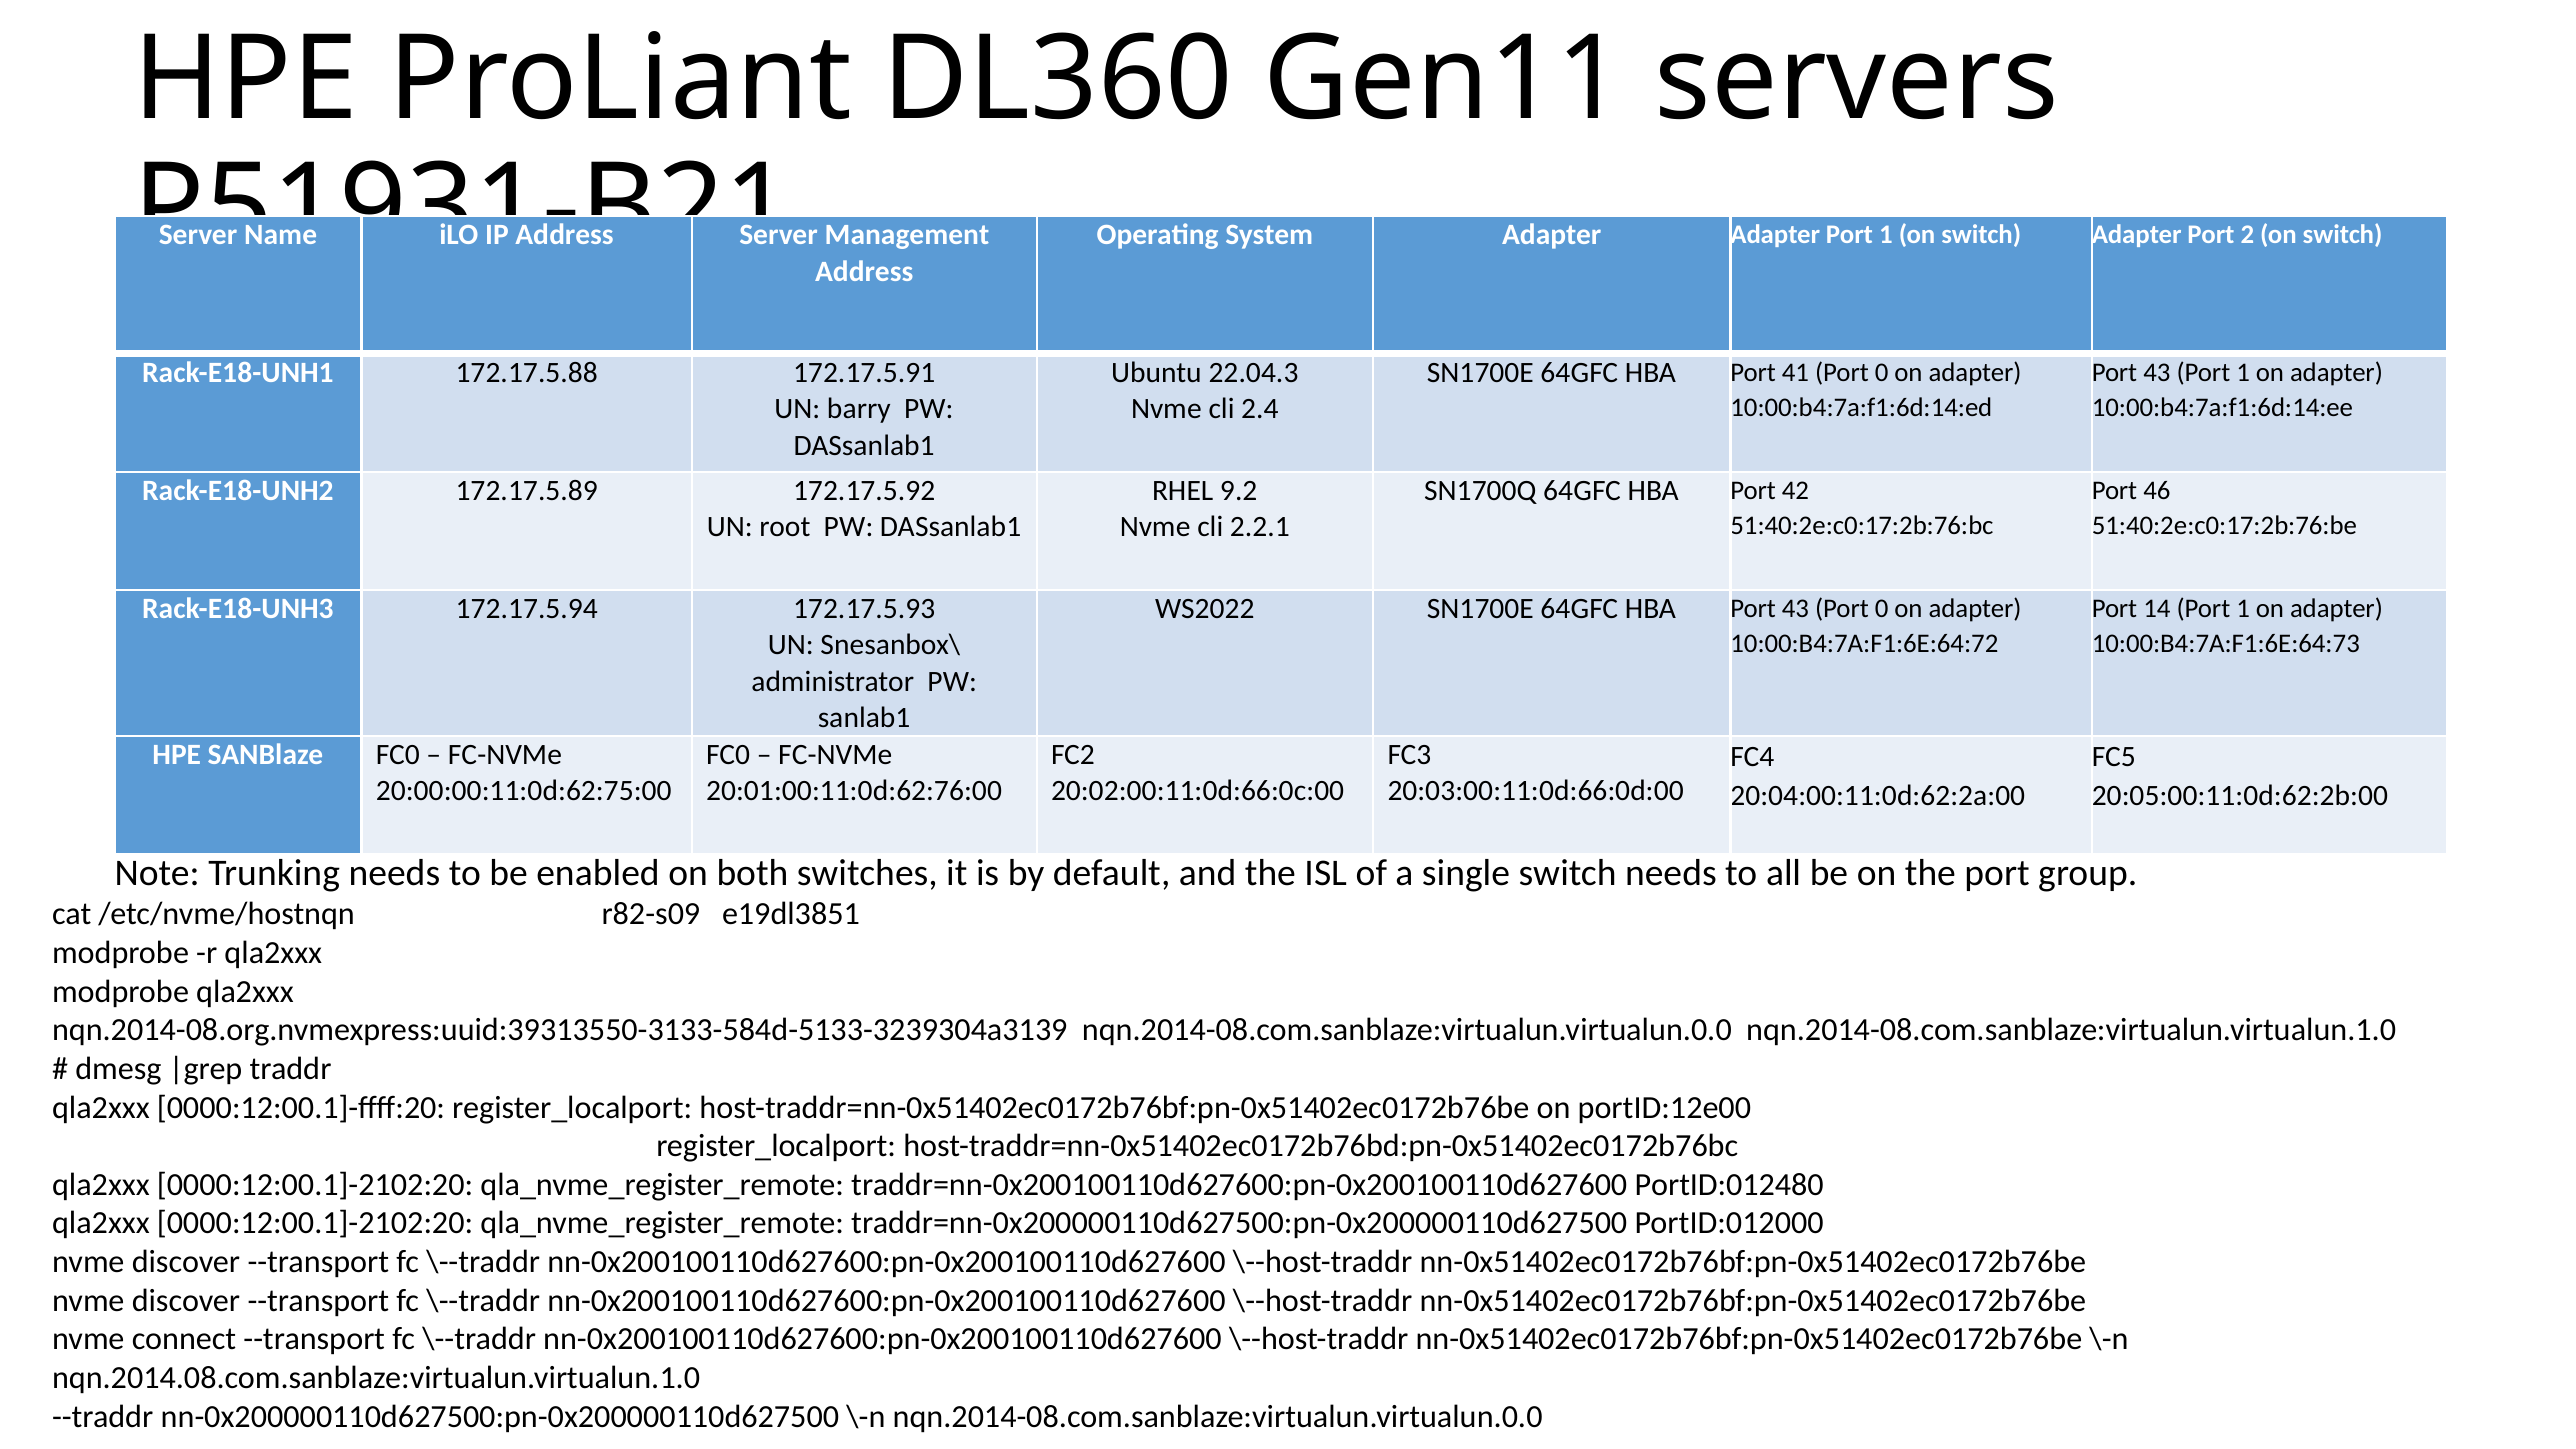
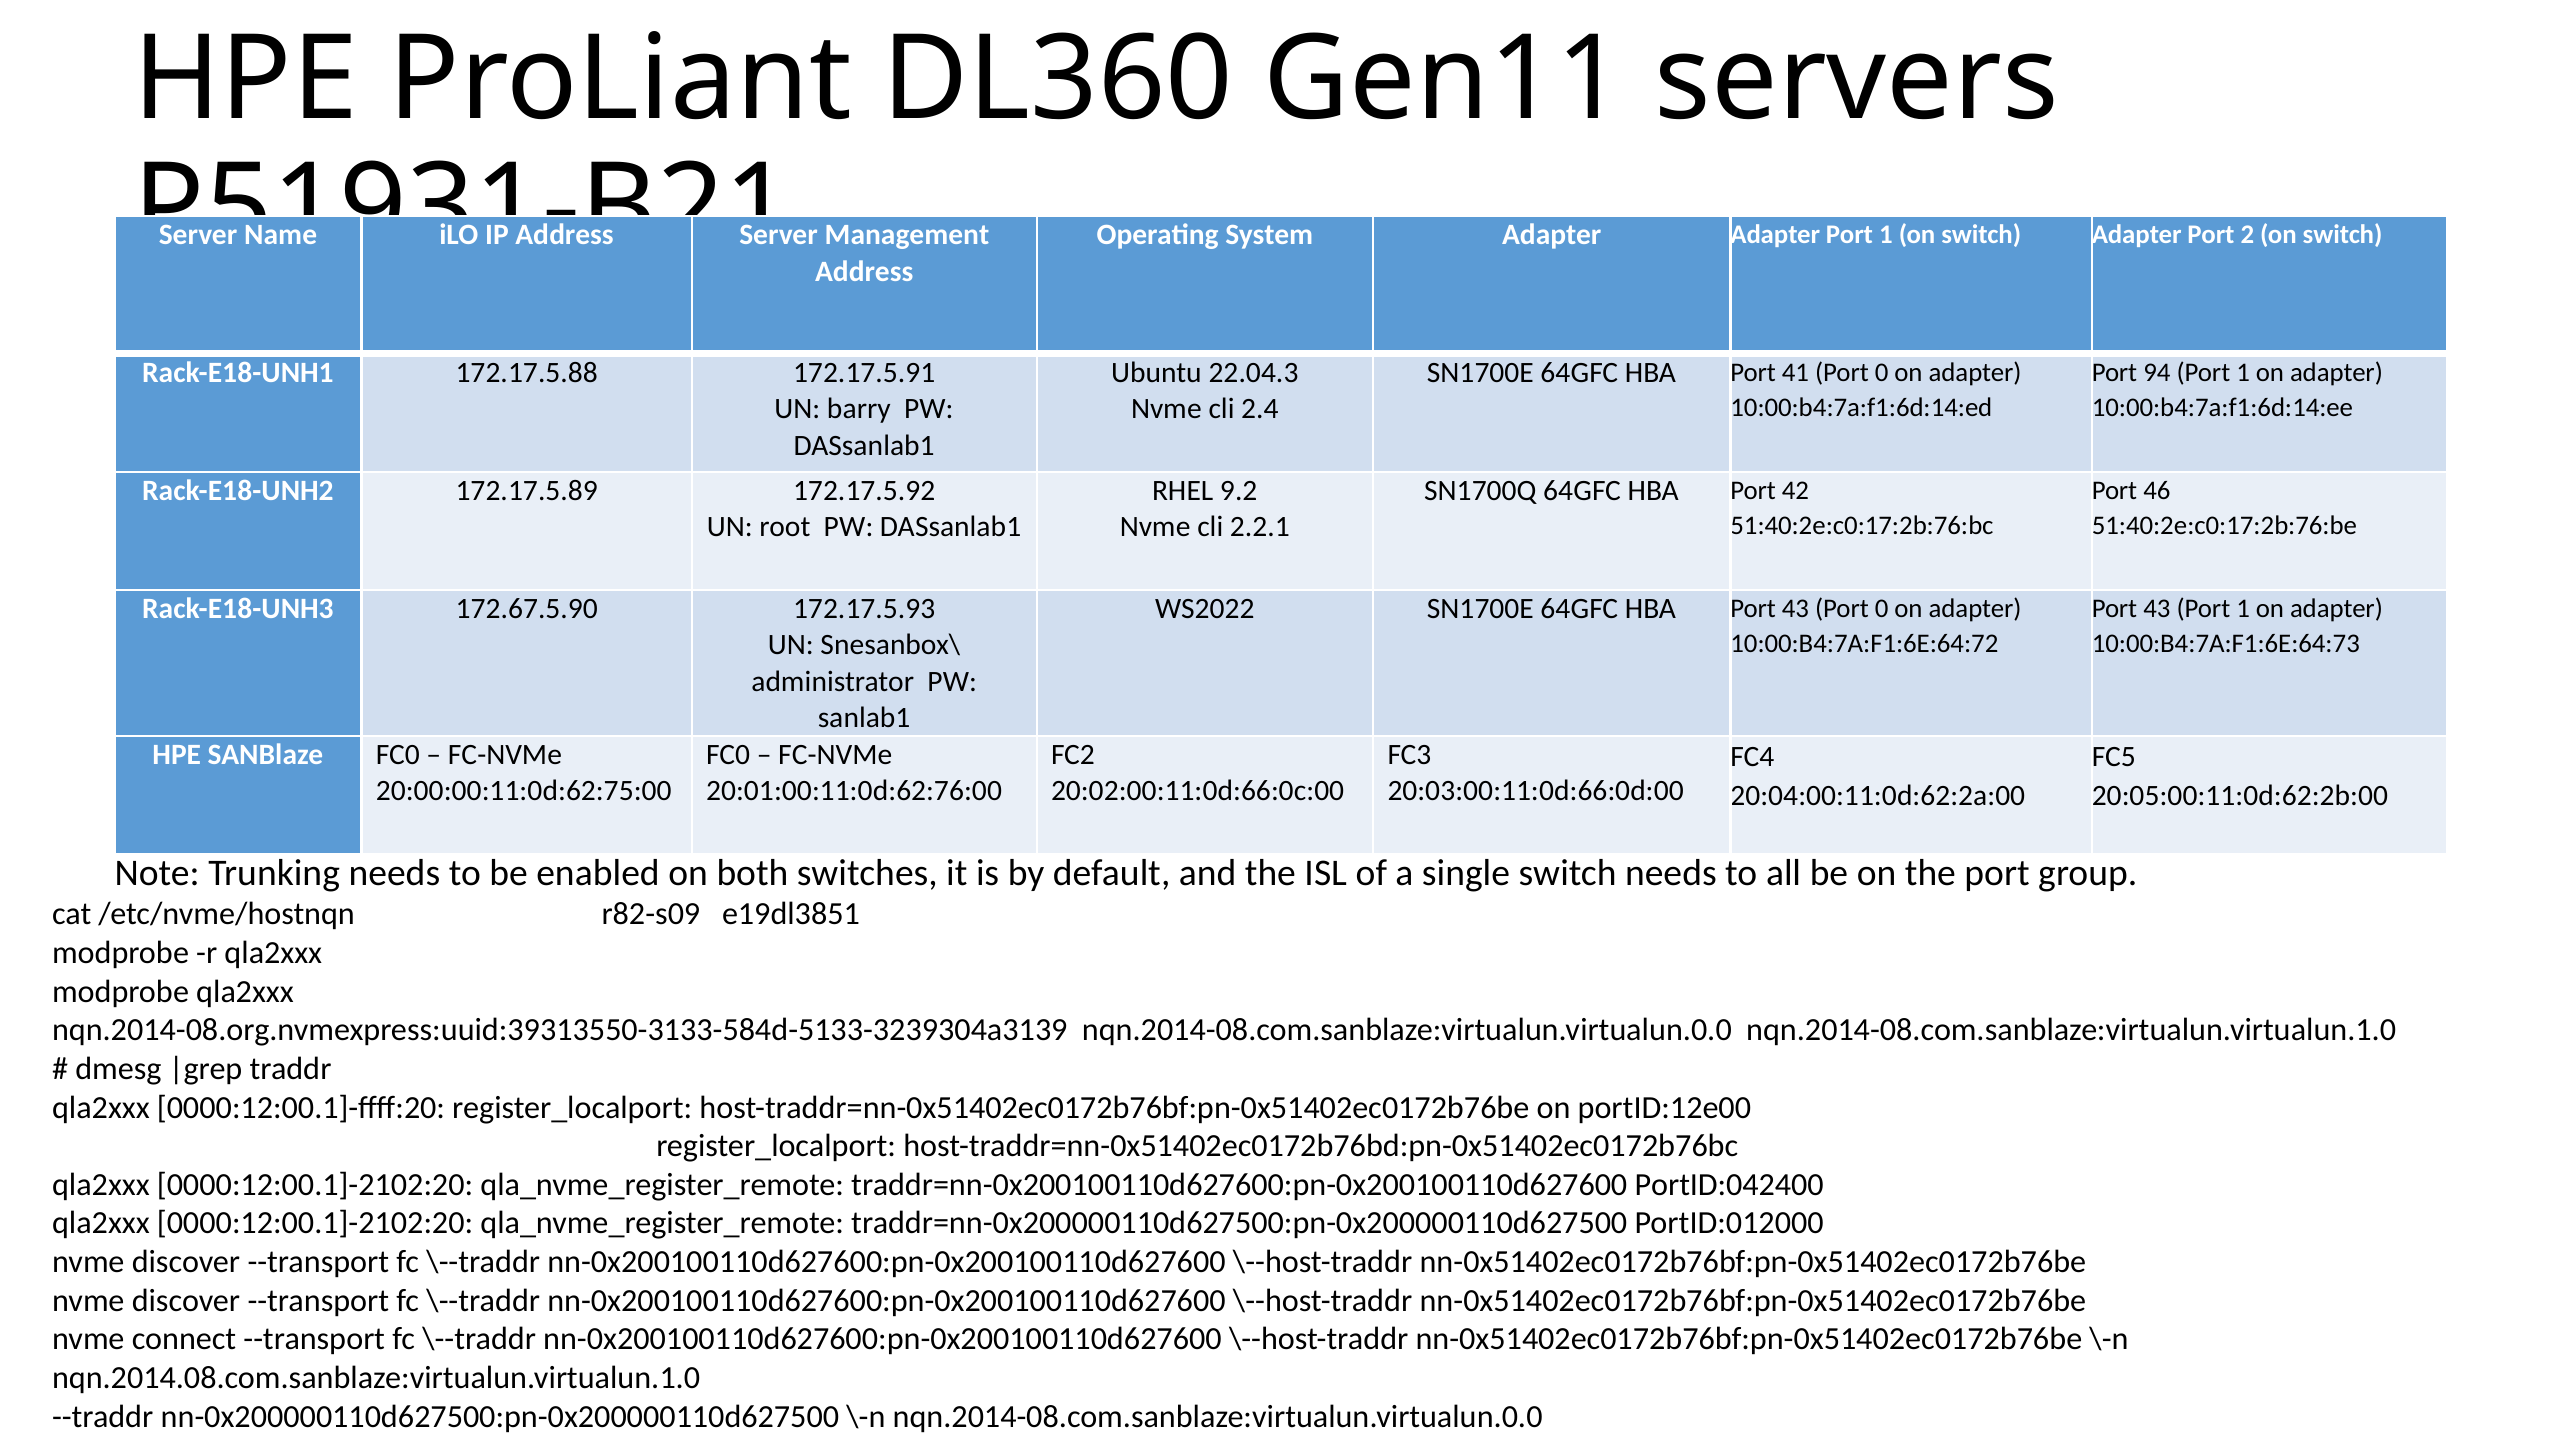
43: 43 -> 94 (2157, 373)
172.17.5.94: 172.17.5.94 -> 172.67.5.90 (527, 609)
14: 14 -> 43 (2157, 609)
PortID:012480: PortID:012480 -> PortID:042400 (1729, 1185)
